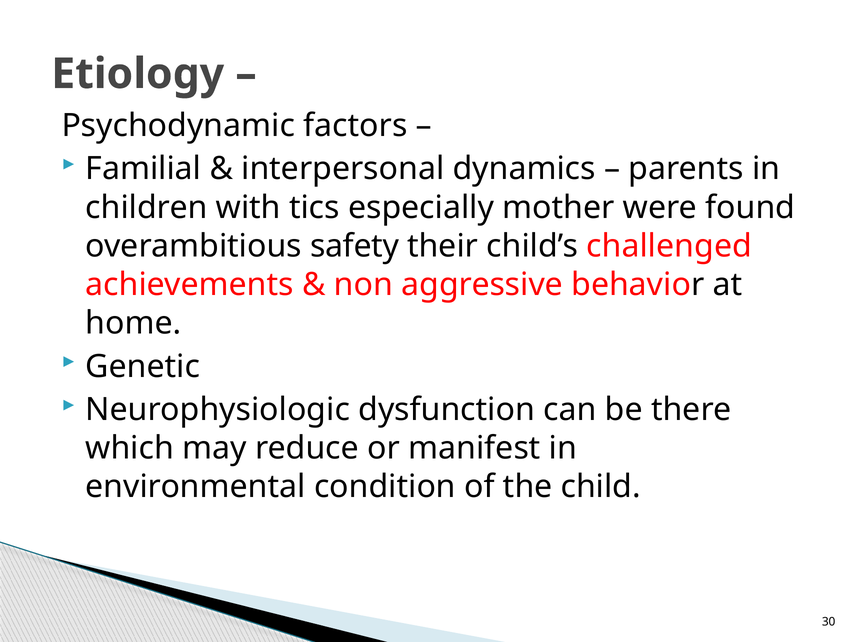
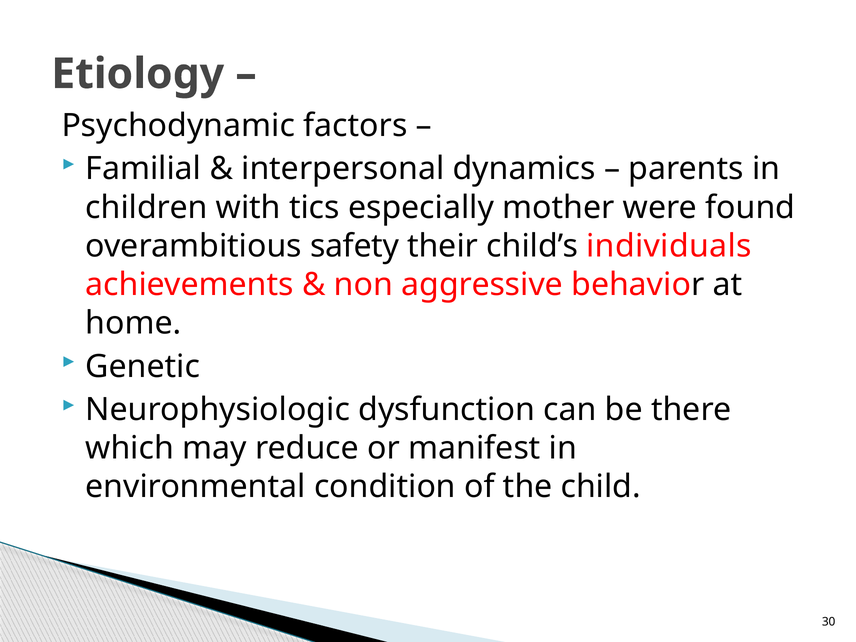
challenged: challenged -> individuals (669, 246)
